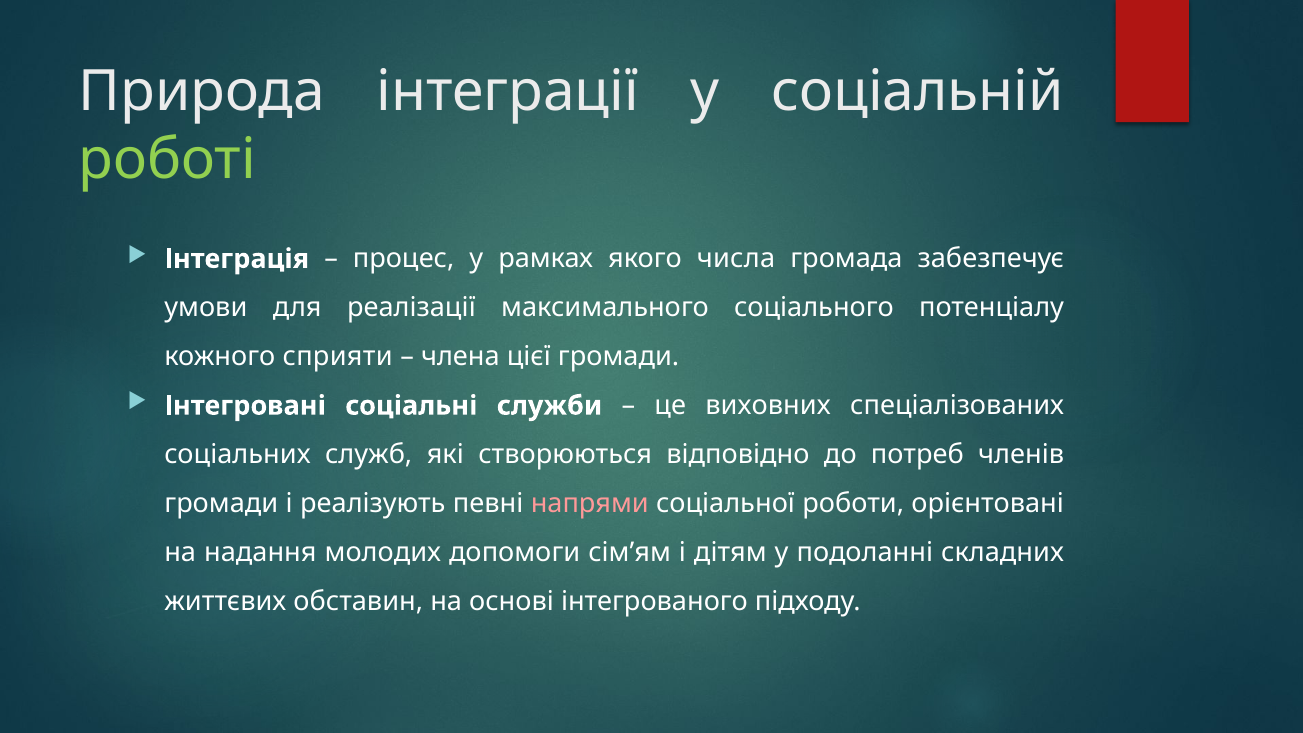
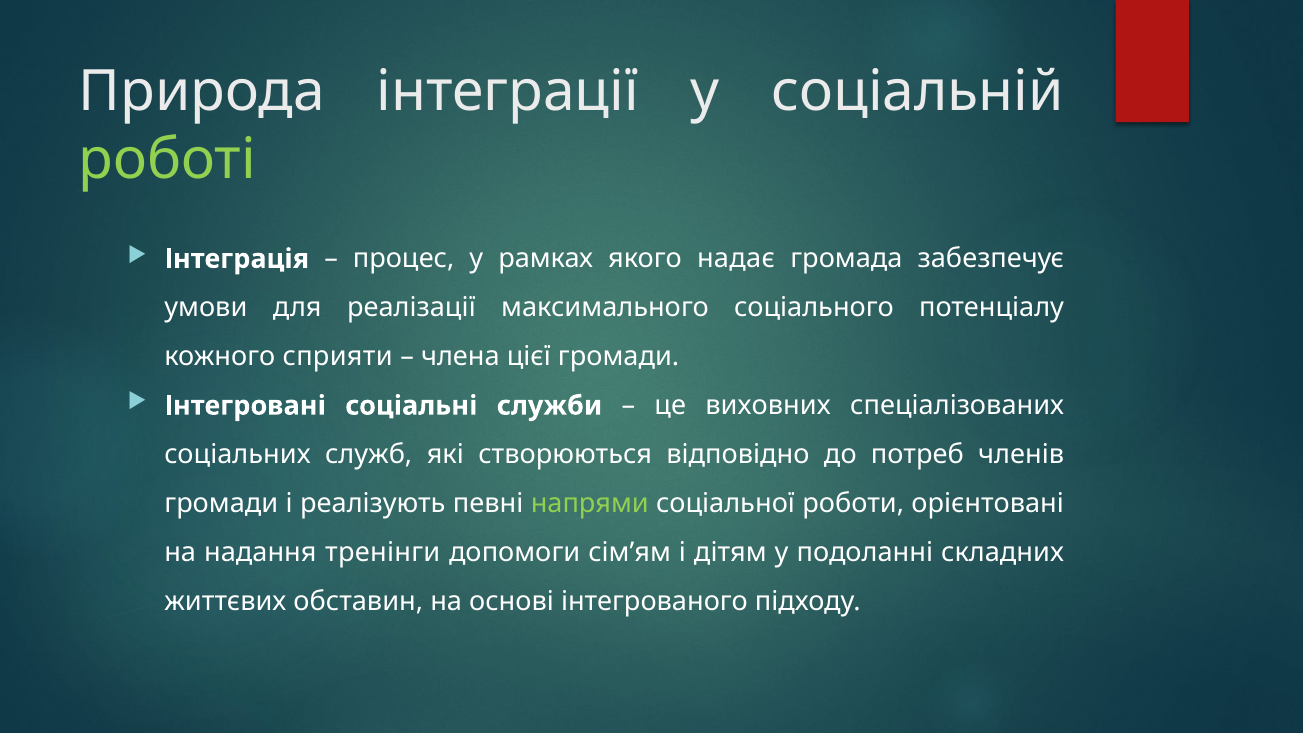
числа: числа -> надає (736, 259)
напрями colour: pink -> light green (590, 504)
молодих: молодих -> тренінги (383, 552)
